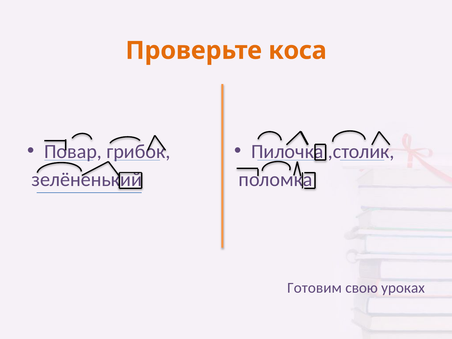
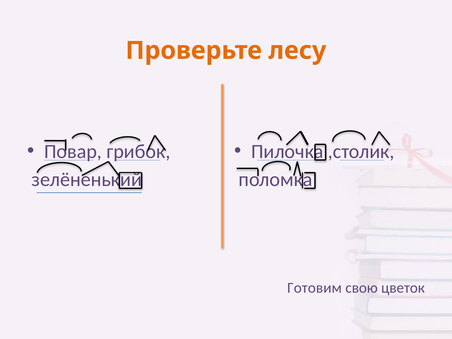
коса: коса -> лесу (297, 51)
уроках: уроках -> цветок (403, 288)
